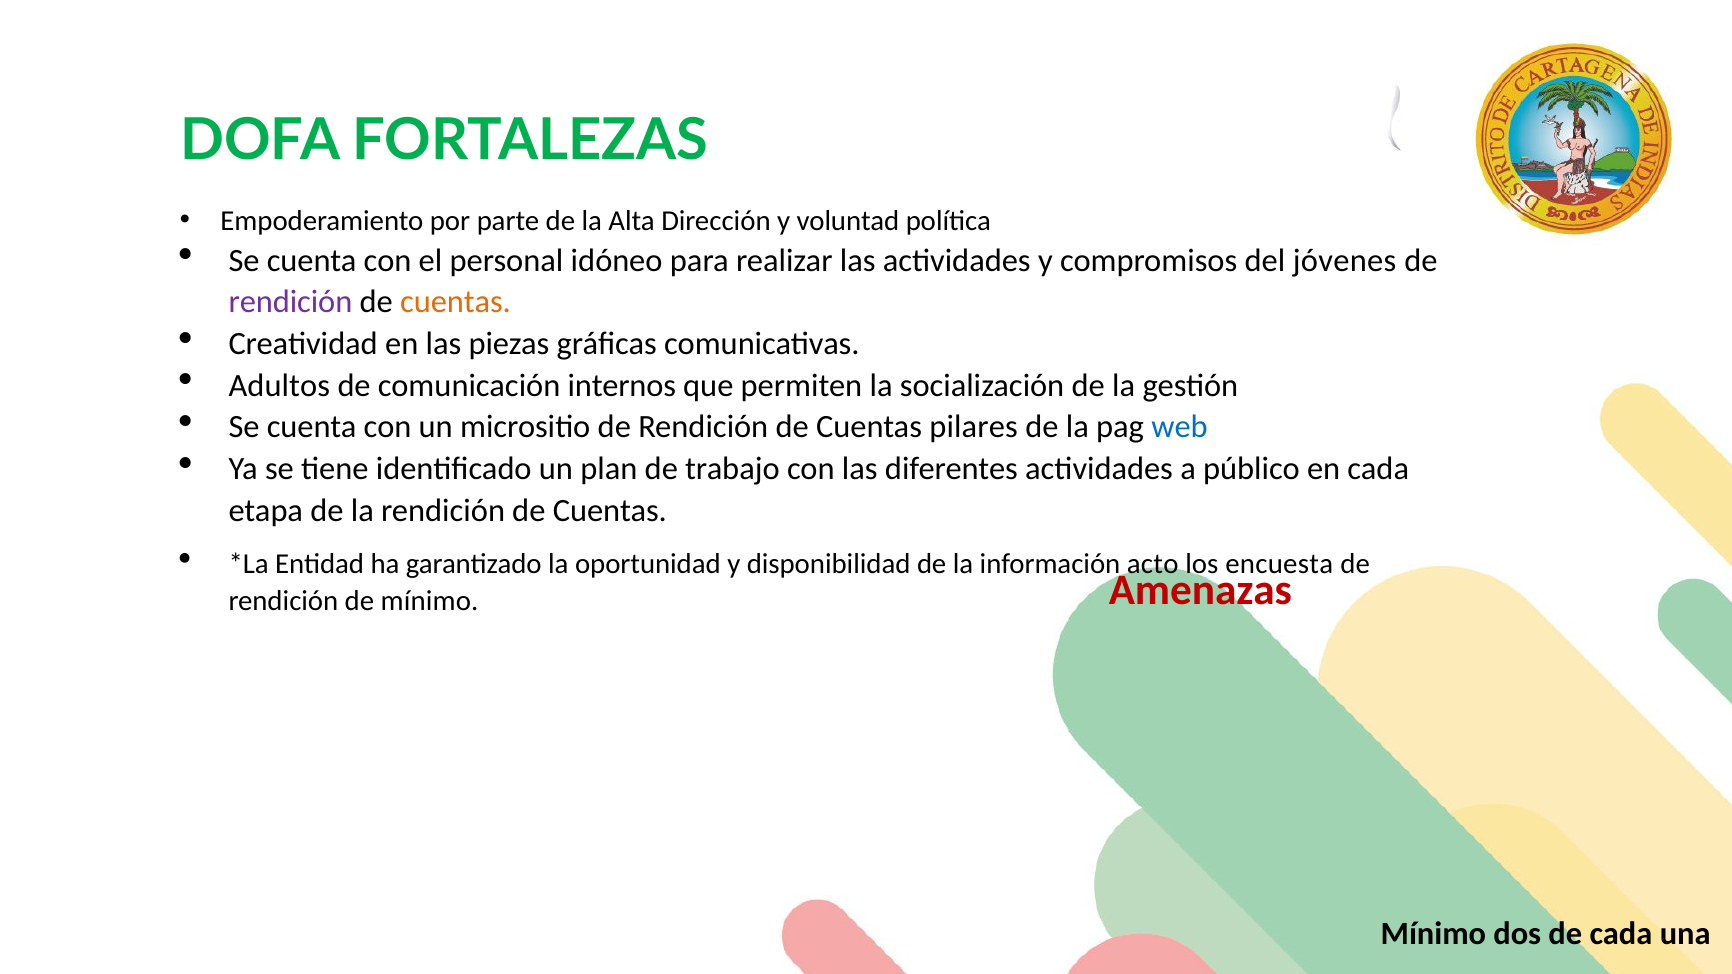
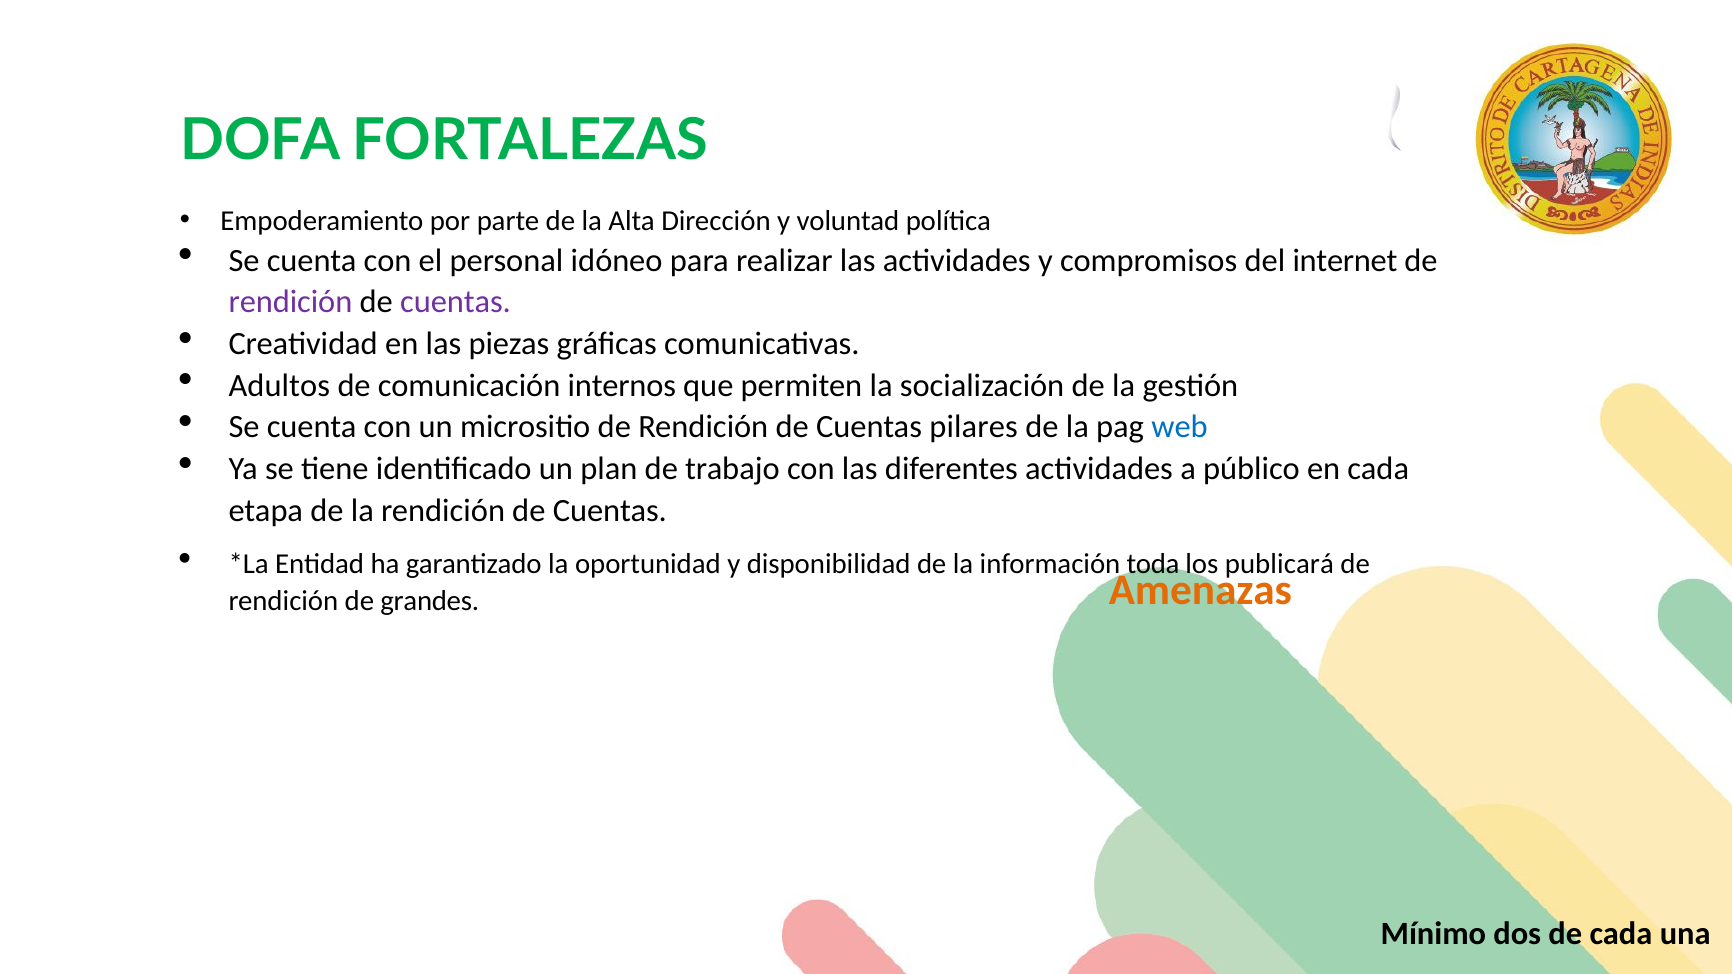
jóvenes: jóvenes -> internet (1345, 260)
cuentas colour: orange -> purple (456, 302)
acto: acto -> toda (1153, 564)
encuesta: encuesta -> publicará (1279, 564)
Amenazas colour: red -> orange (1200, 591)
de mínimo: mínimo -> grandes (430, 601)
